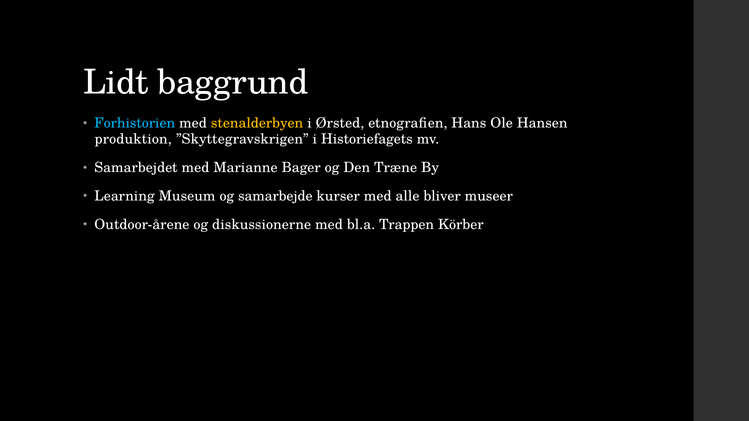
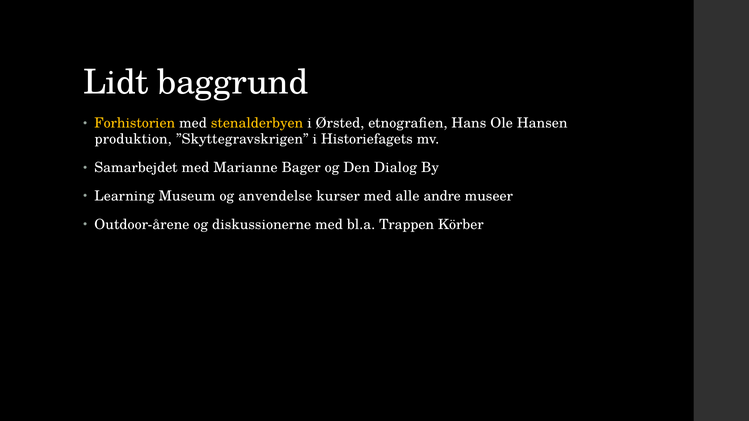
Forhistorien colour: light blue -> yellow (135, 123)
Træne: Træne -> Dialog (396, 168)
samarbejde: samarbejde -> anvendelse (275, 196)
bliver: bliver -> andre (442, 196)
